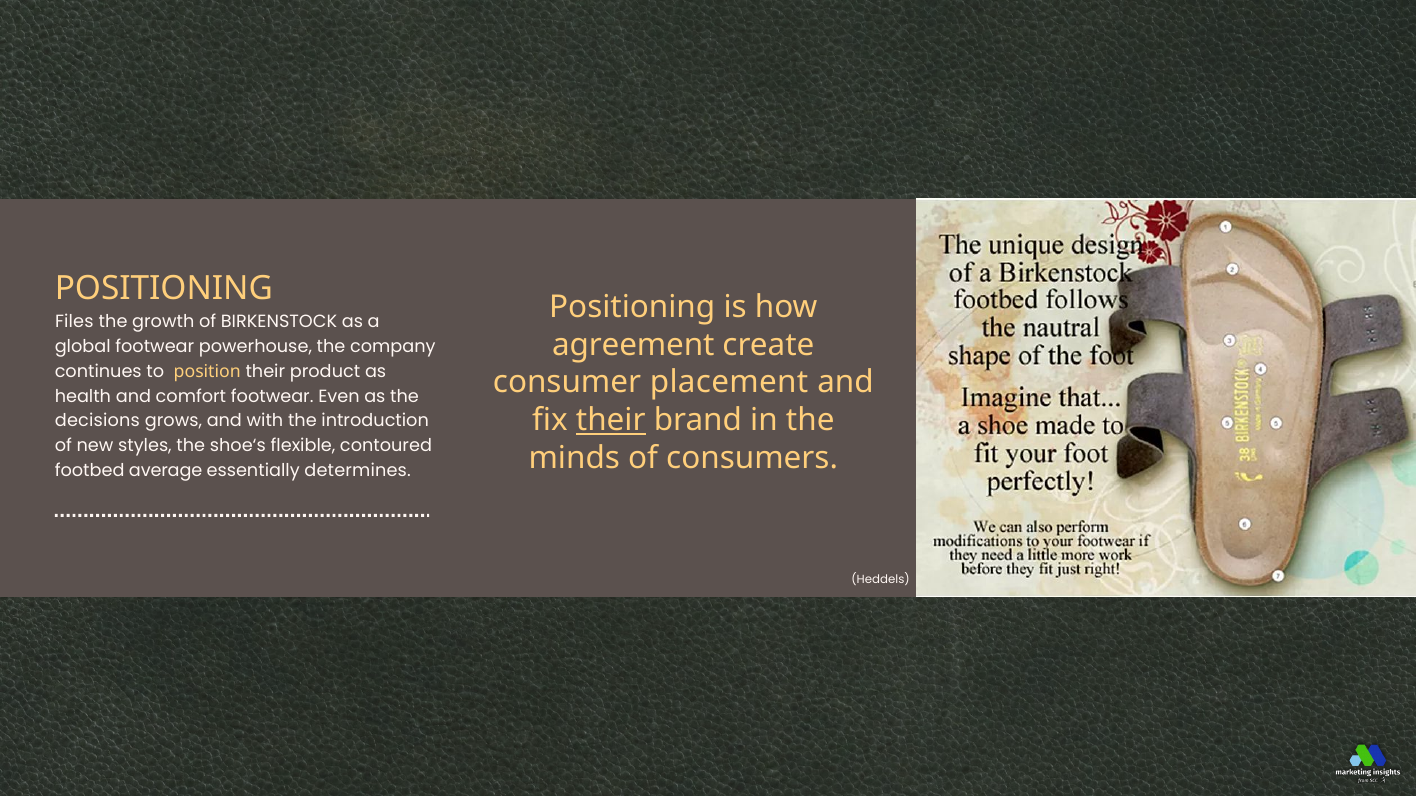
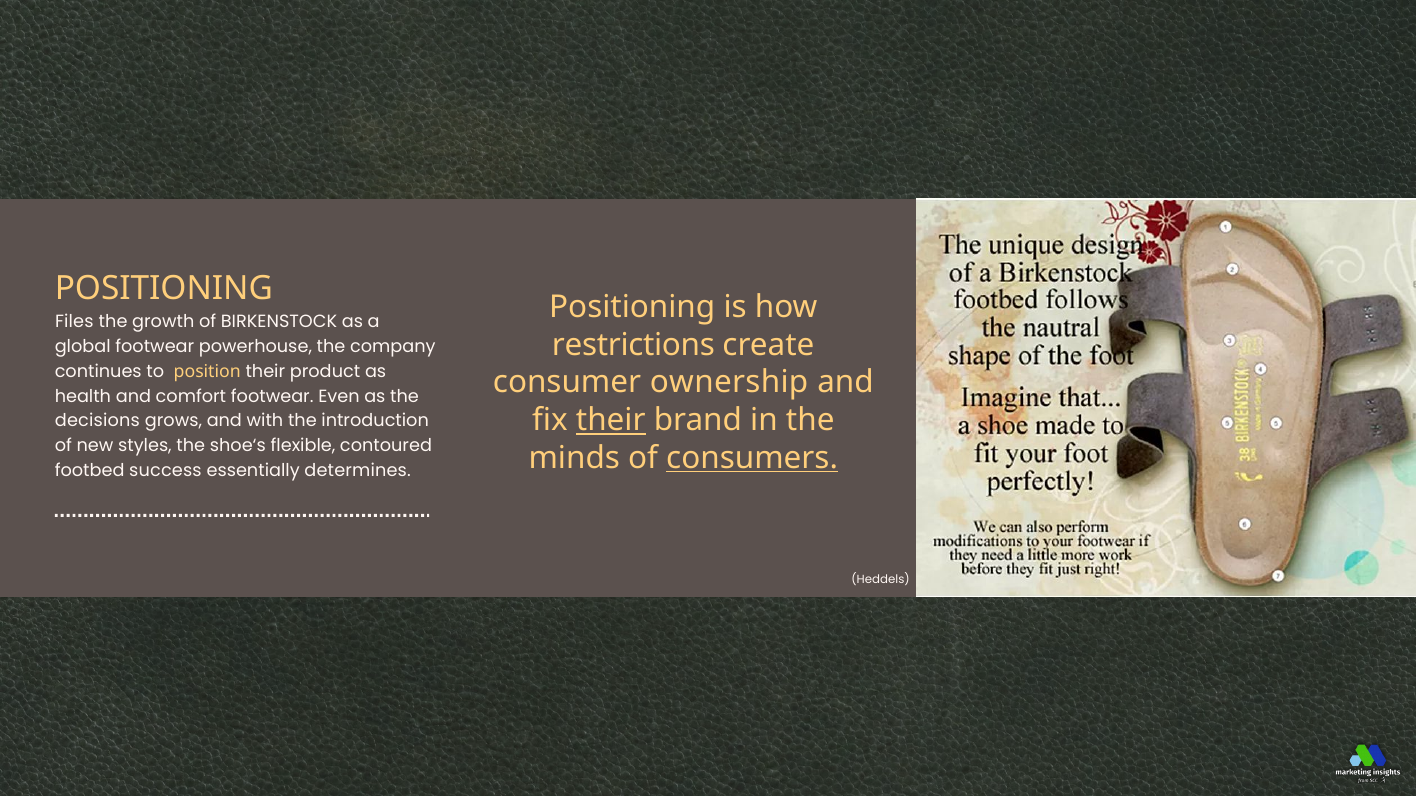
agreement: agreement -> restrictions (633, 345)
placement: placement -> ownership (729, 383)
consumers underline: none -> present (752, 458)
average: average -> success (165, 471)
